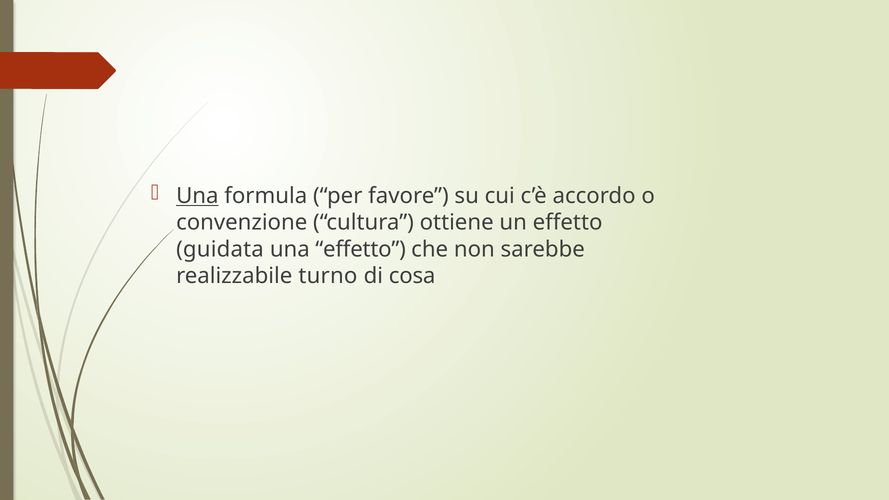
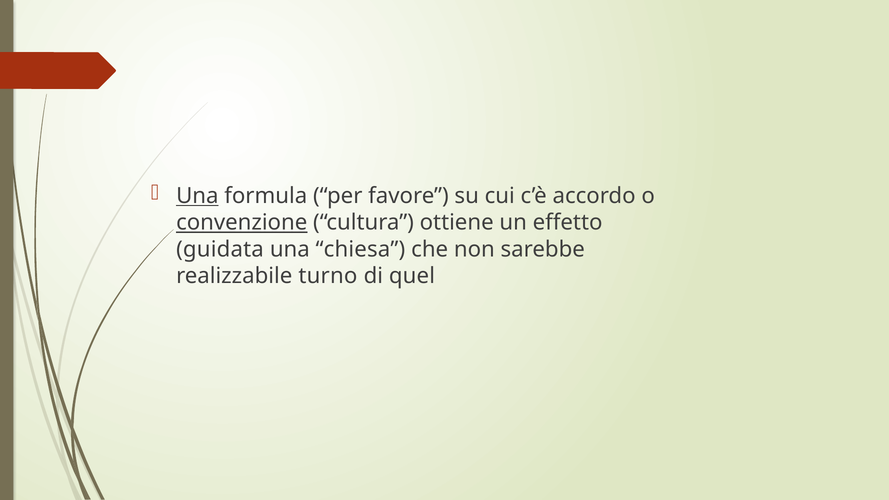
convenzione underline: none -> present (242, 223)
una effetto: effetto -> chiesa (360, 249)
cosa: cosa -> quel (412, 276)
